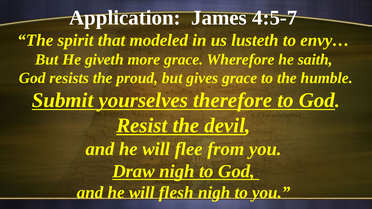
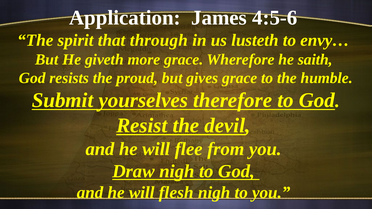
4:5-7: 4:5-7 -> 4:5-6 (275, 18)
modeled: modeled -> through (159, 40)
